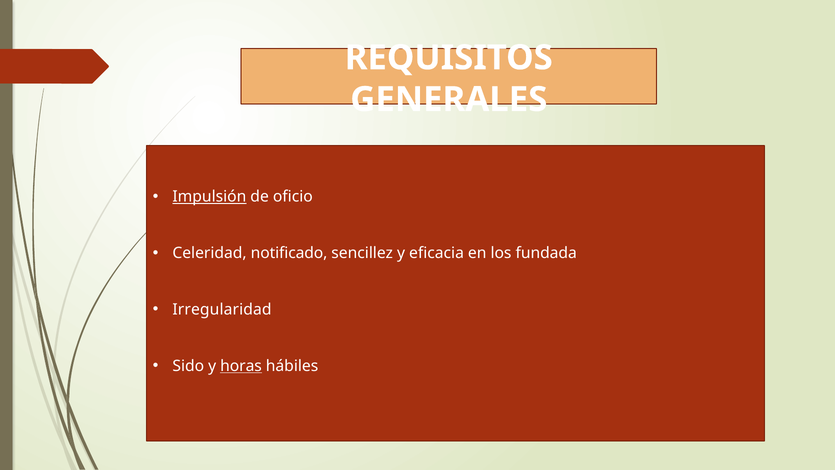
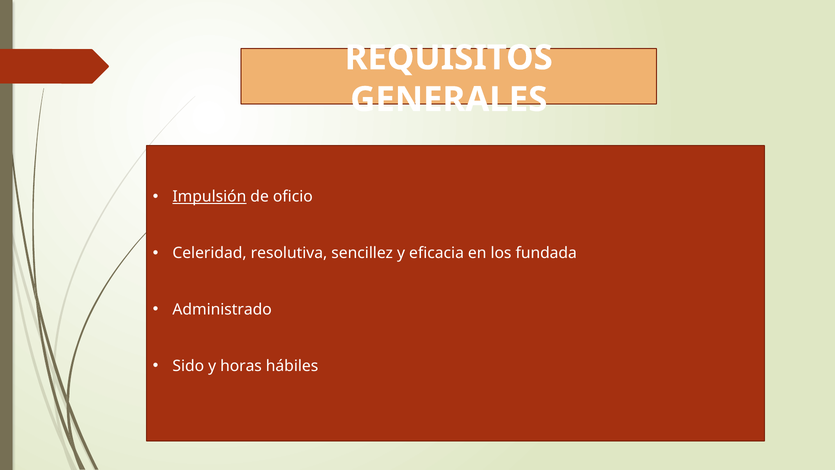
notificado: notificado -> resolutiva (289, 253)
Irregularidad: Irregularidad -> Administrado (222, 309)
horas underline: present -> none (241, 366)
